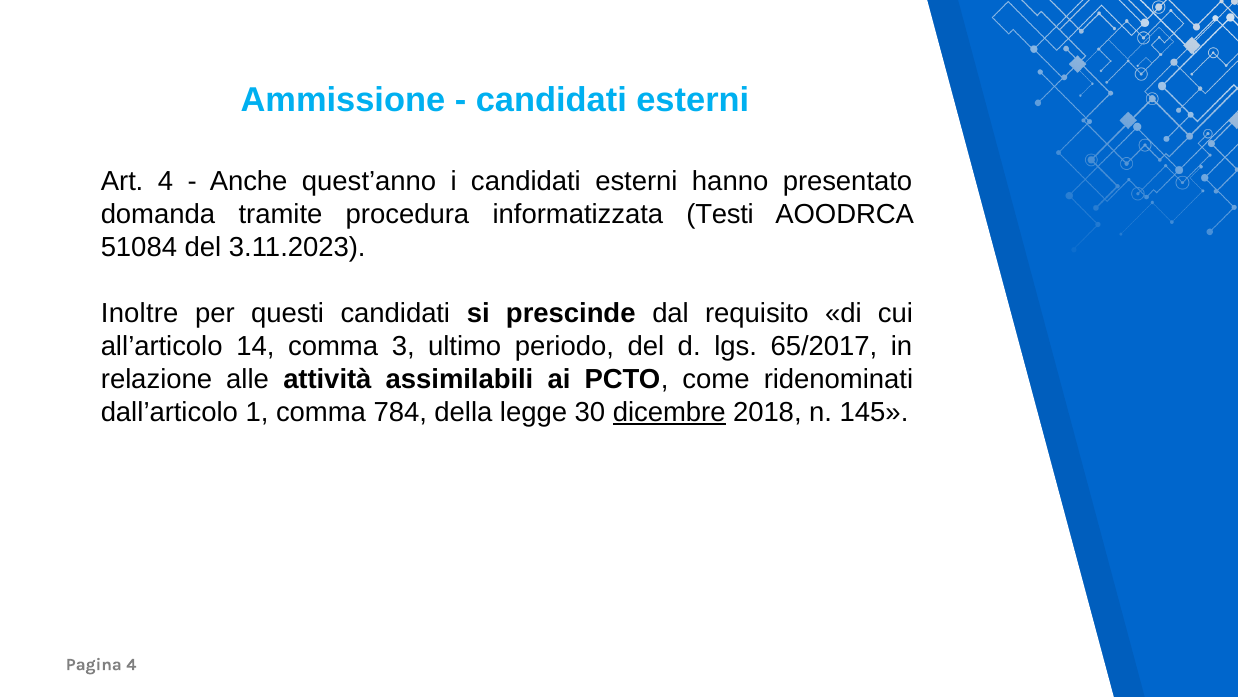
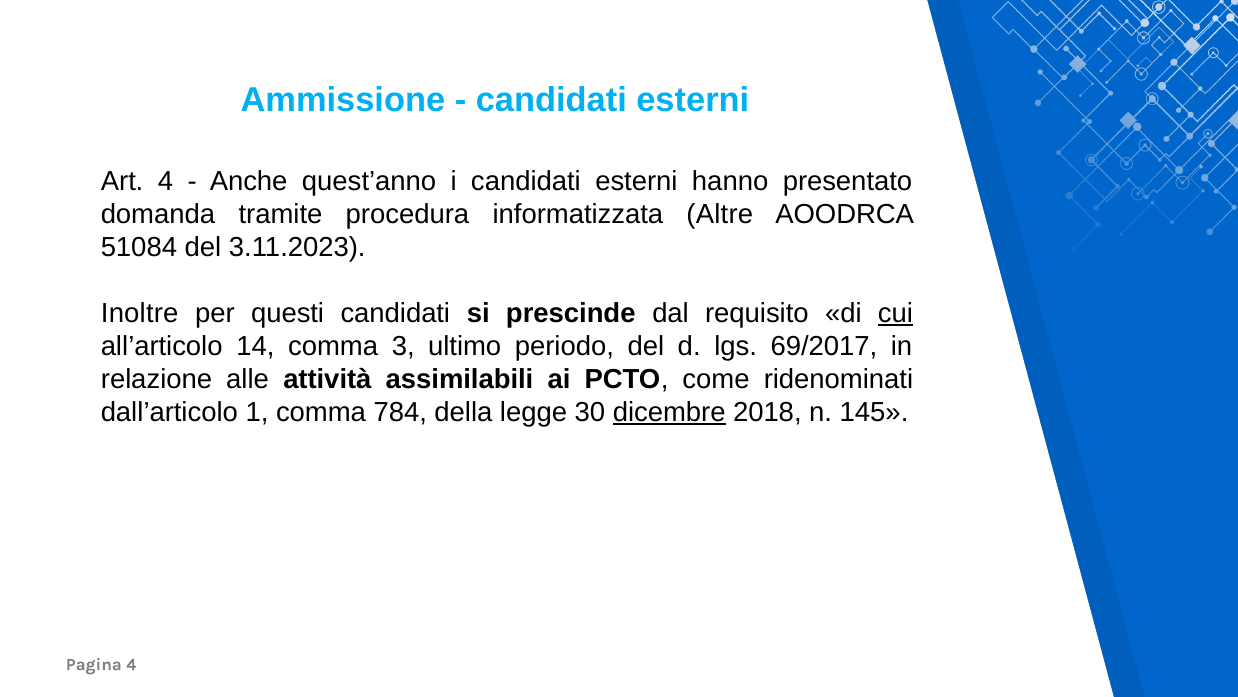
Testi: Testi -> Altre (720, 214)
cui underline: none -> present (895, 313)
65/2017: 65/2017 -> 69/2017 (824, 346)
